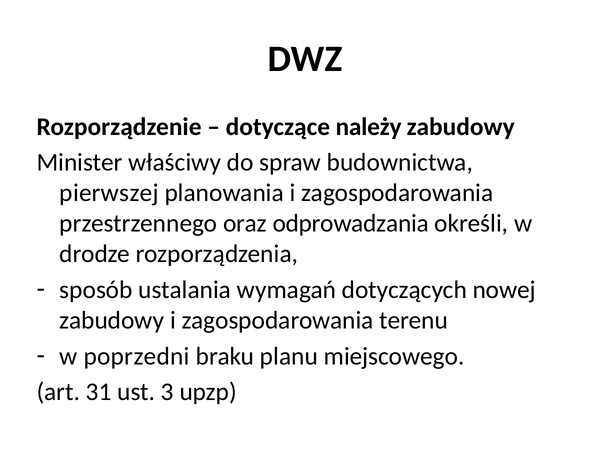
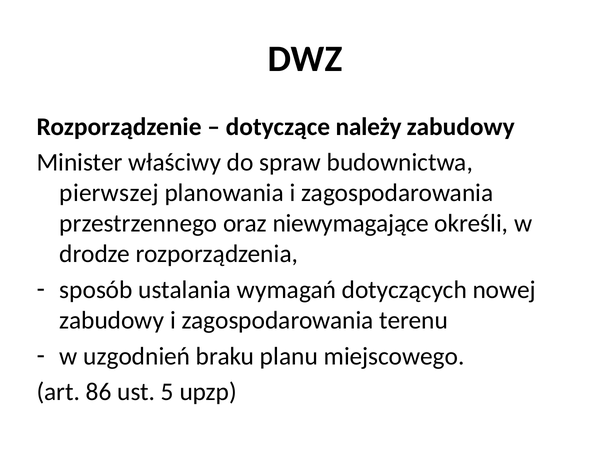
odprowadzania: odprowadzania -> niewymagające (351, 224)
poprzedni: poprzedni -> uzgodnień (137, 357)
31: 31 -> 86 (99, 393)
3: 3 -> 5 (167, 393)
